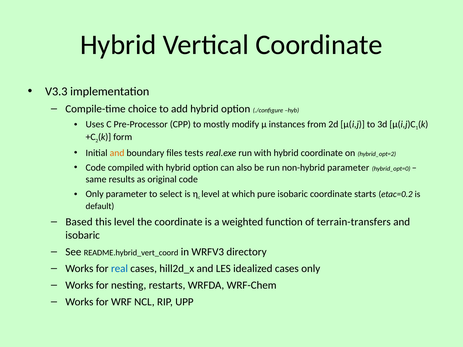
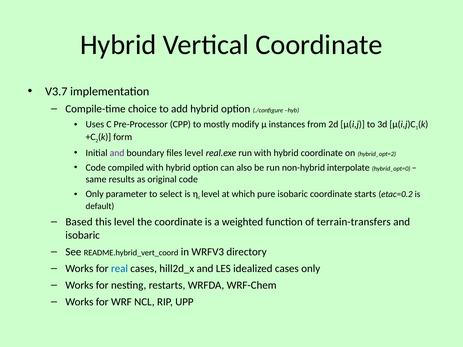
V3.3: V3.3 -> V3.7 (56, 92)
and colour: orange -> purple (117, 153)
files tests: tests -> level (194, 153)
non-hybrid parameter: parameter -> interpolate (348, 168)
